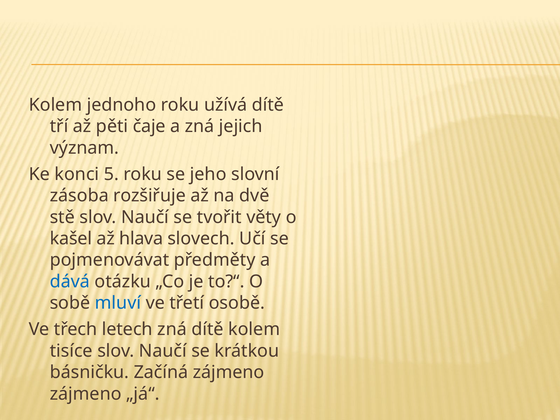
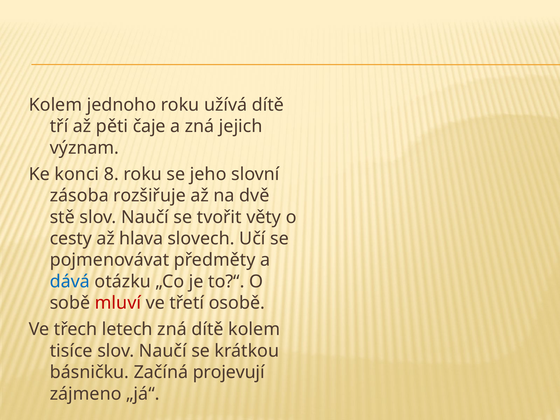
5: 5 -> 8 (111, 174)
kašel: kašel -> cesty (71, 239)
mluví colour: blue -> red (118, 303)
Začíná zájmeno: zájmeno -> projevují (229, 372)
